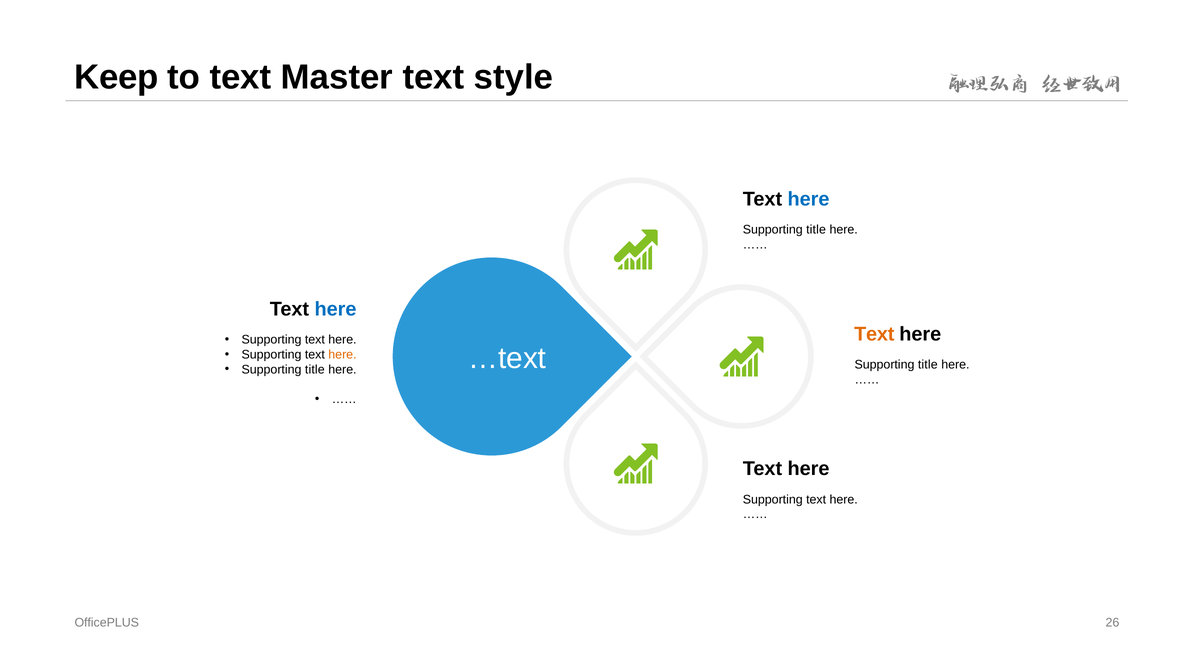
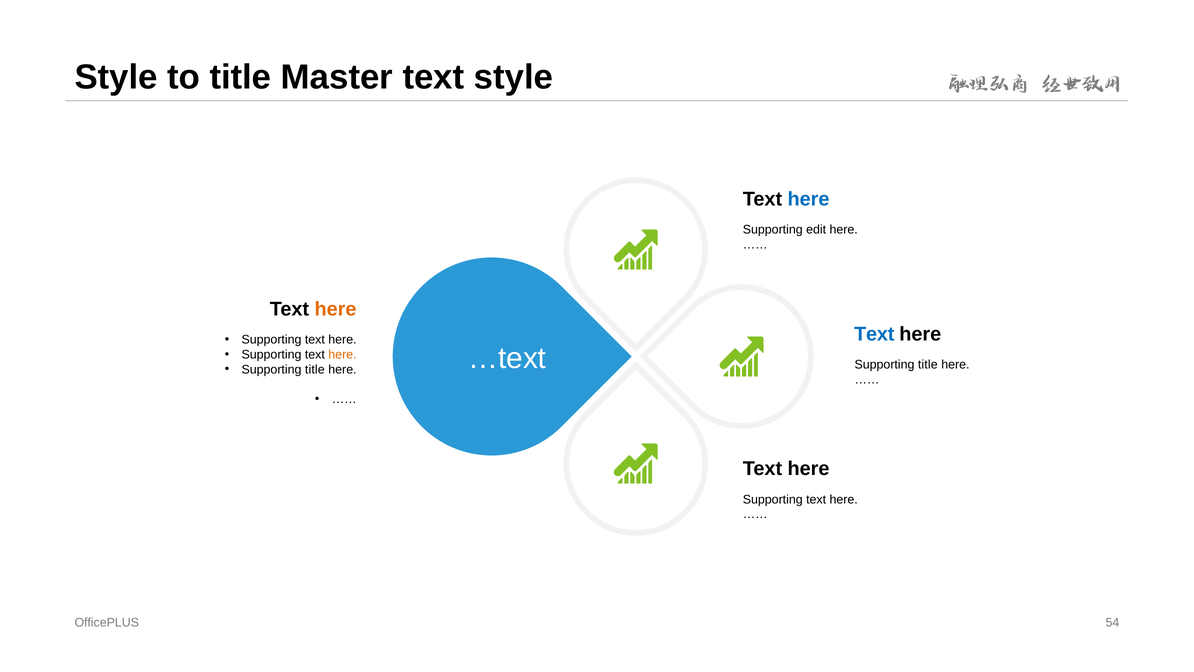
Keep: Keep -> Style (116, 77)
to text: text -> title (240, 77)
title: title -> edit (816, 230)
here colour: blue -> orange (336, 309)
Text colour: orange -> blue (874, 334)
26: 26 -> 54 (1112, 622)
